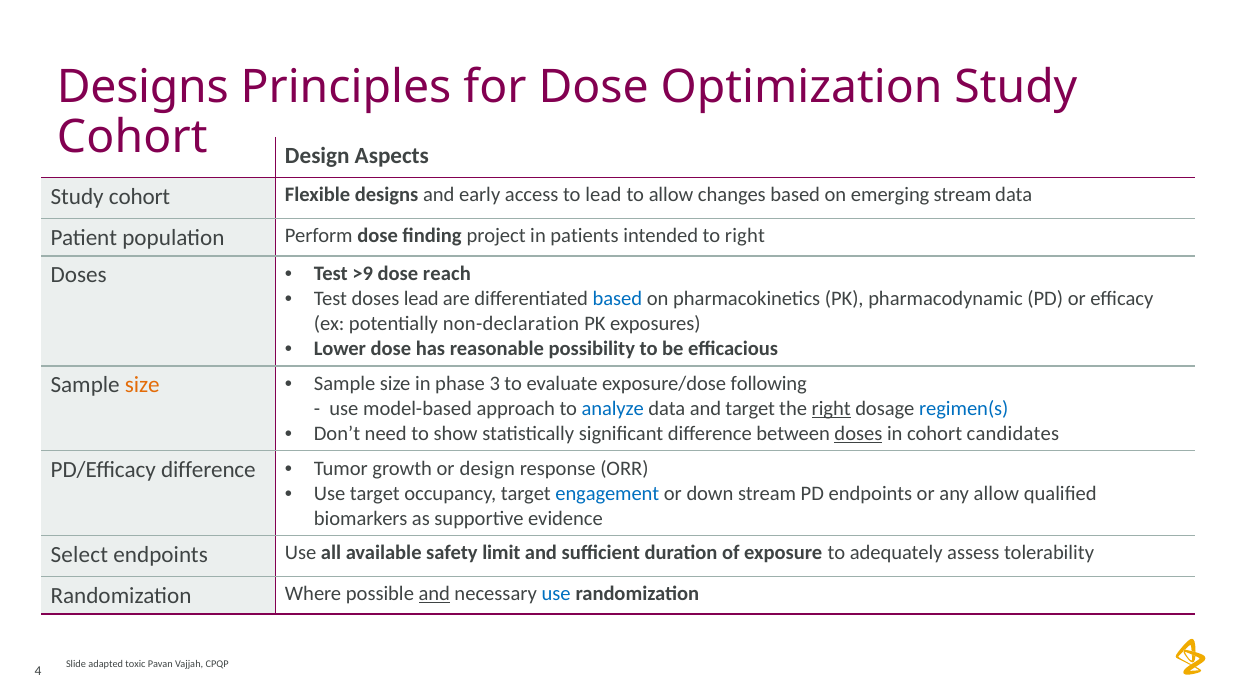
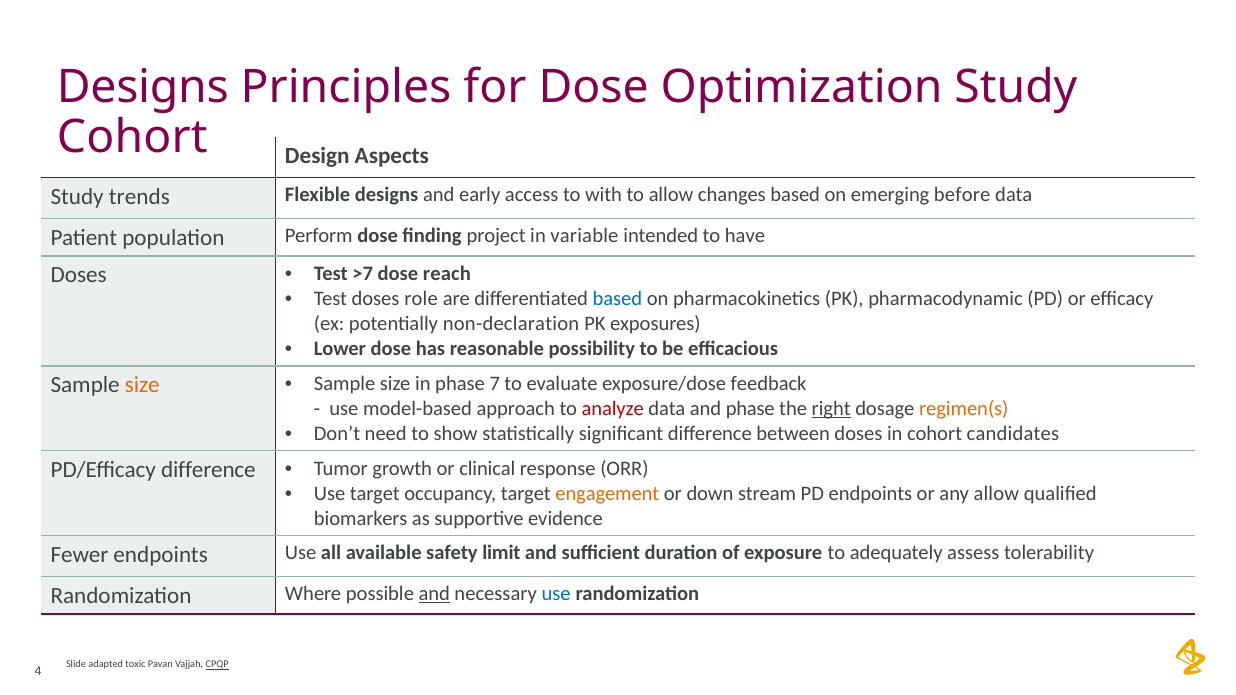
cohort: cohort -> trends (139, 197)
to lead: lead -> with (604, 195)
emerging stream: stream -> before (962, 195)
patients: patients -> variable (584, 236)
to right: right -> have (745, 236)
>9: >9 -> >7 (363, 274)
doses lead: lead -> role (421, 299)
3: 3 -> 7 (495, 384)
following: following -> feedback (769, 384)
analyze colour: blue -> red (613, 409)
and target: target -> phase (750, 409)
regimen(s colour: blue -> orange (964, 409)
doses underline: present -> none (858, 434)
or design: design -> clinical (487, 468)
engagement colour: blue -> orange (607, 494)
Select: Select -> Fewer (80, 555)
CPQP underline: none -> present (217, 665)
